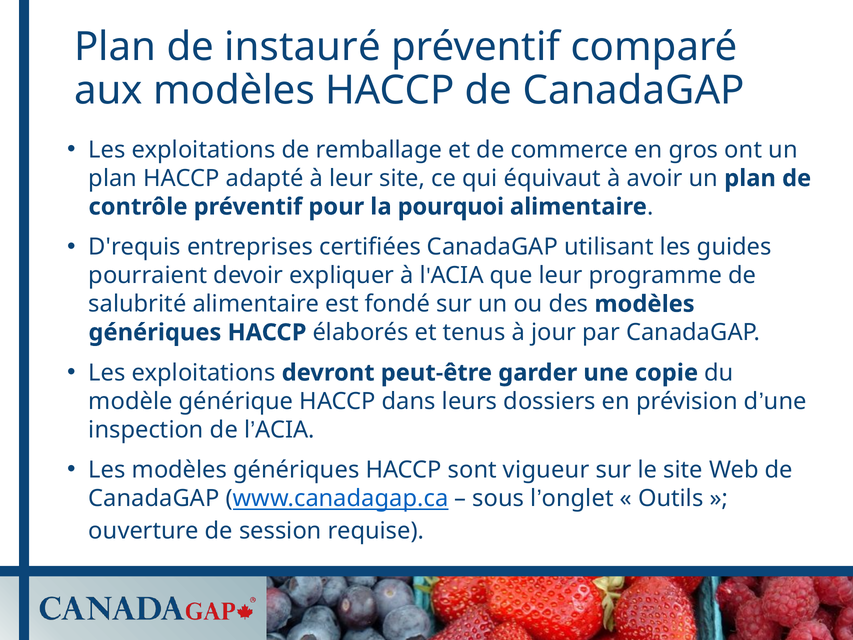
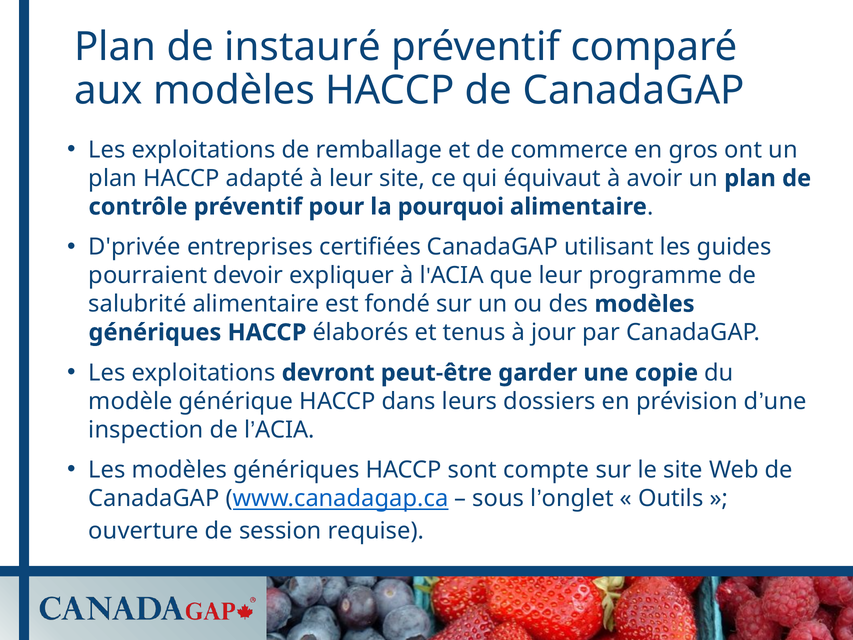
D'requis: D'requis -> D'privée (135, 247)
vigueur: vigueur -> compte (546, 470)
